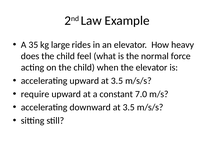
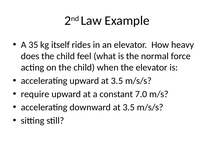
large: large -> itself (61, 45)
